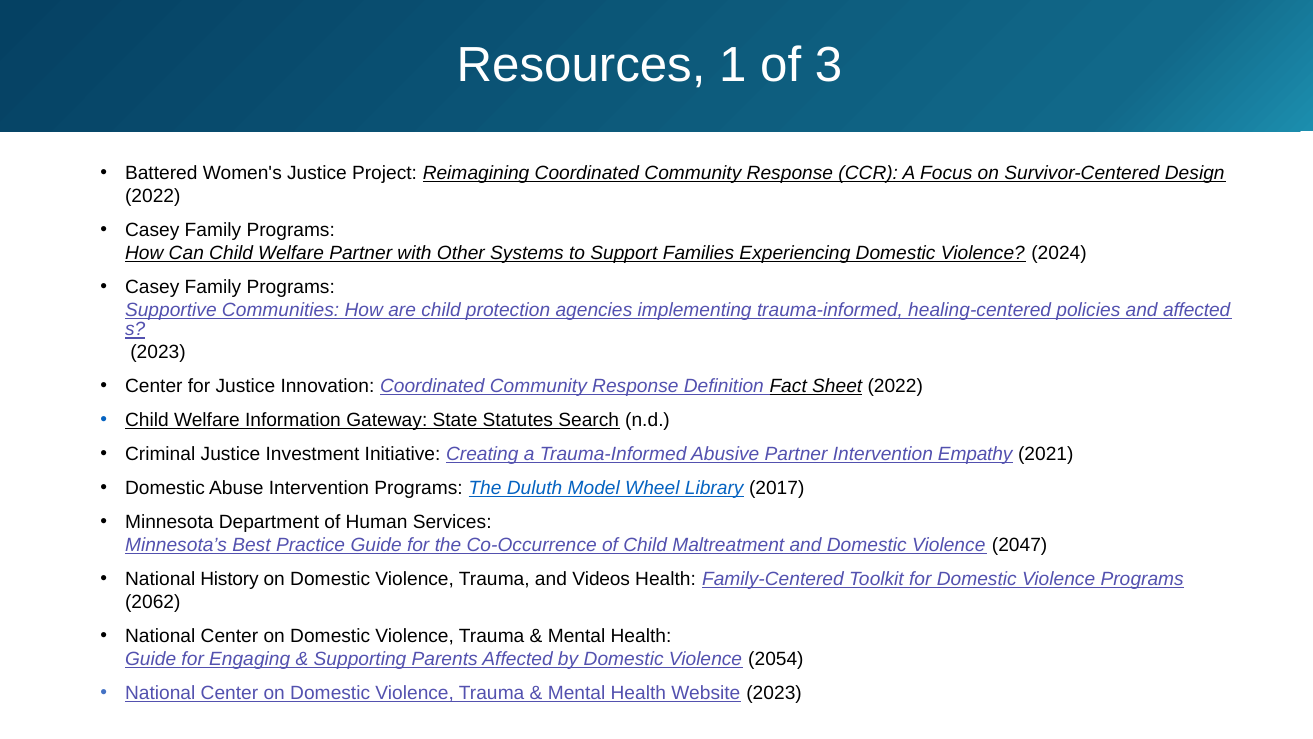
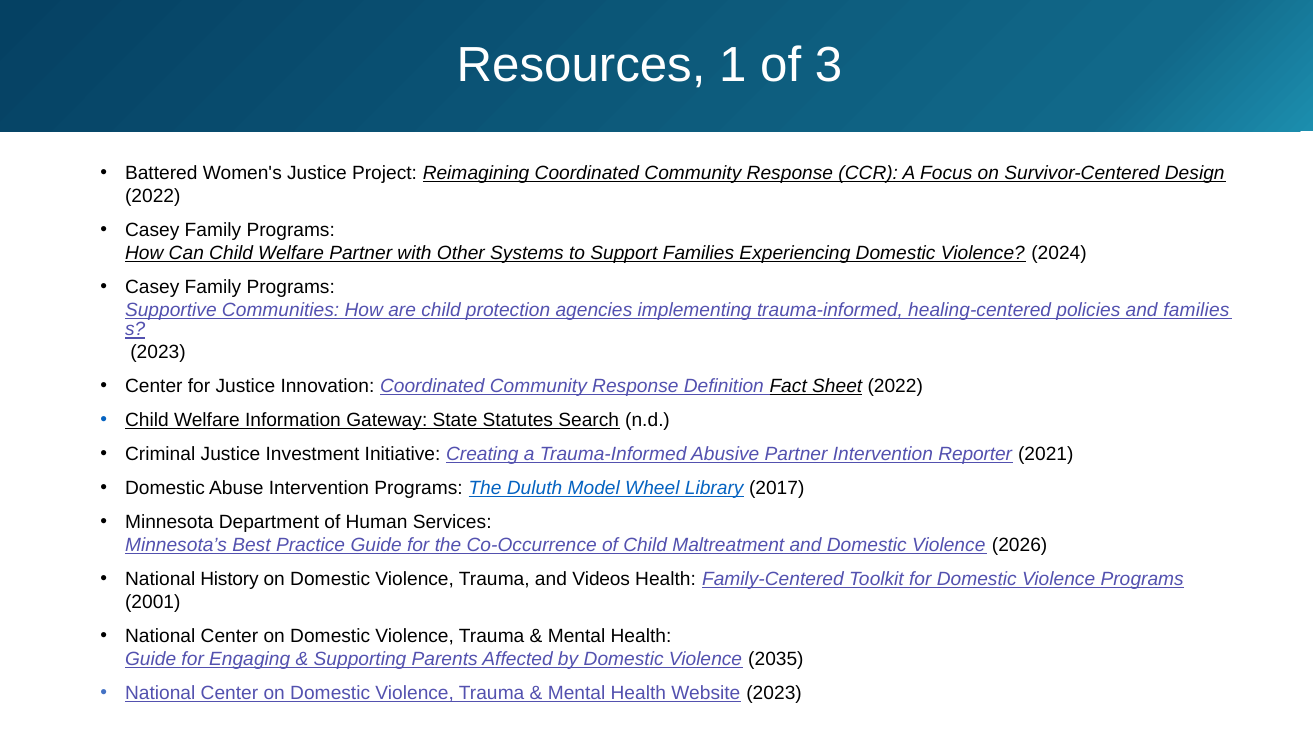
and affected: affected -> families (1196, 310)
Empathy: Empathy -> Reporter (975, 454)
2047: 2047 -> 2026 (1020, 545)
2062: 2062 -> 2001 (153, 602)
2054: 2054 -> 2035 (776, 659)
